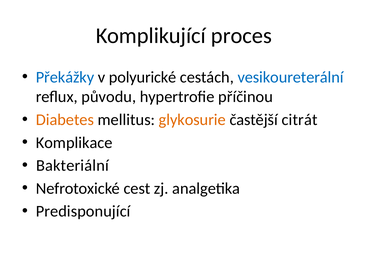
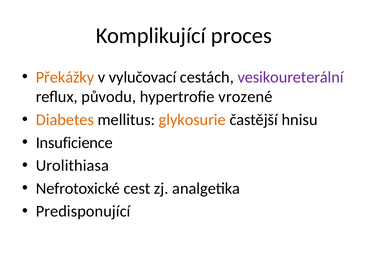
Překážky colour: blue -> orange (65, 77)
polyurické: polyurické -> vylučovací (143, 77)
vesikoureterální colour: blue -> purple (291, 77)
příčinou: příčinou -> vrozené (245, 97)
citrát: citrát -> hnisu (300, 120)
Komplikace: Komplikace -> Insuficience (74, 143)
Bakteriální: Bakteriální -> Urolithiasa (72, 166)
